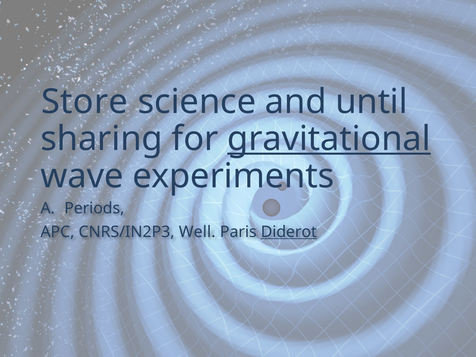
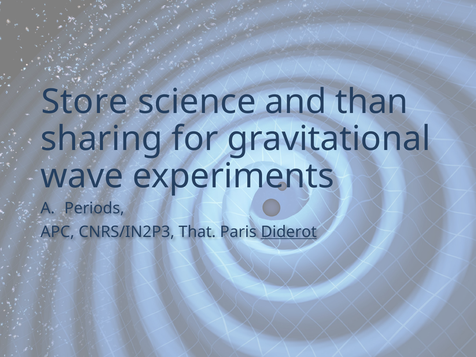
until: until -> than (372, 102)
gravitational underline: present -> none (329, 139)
Well: Well -> That (197, 232)
